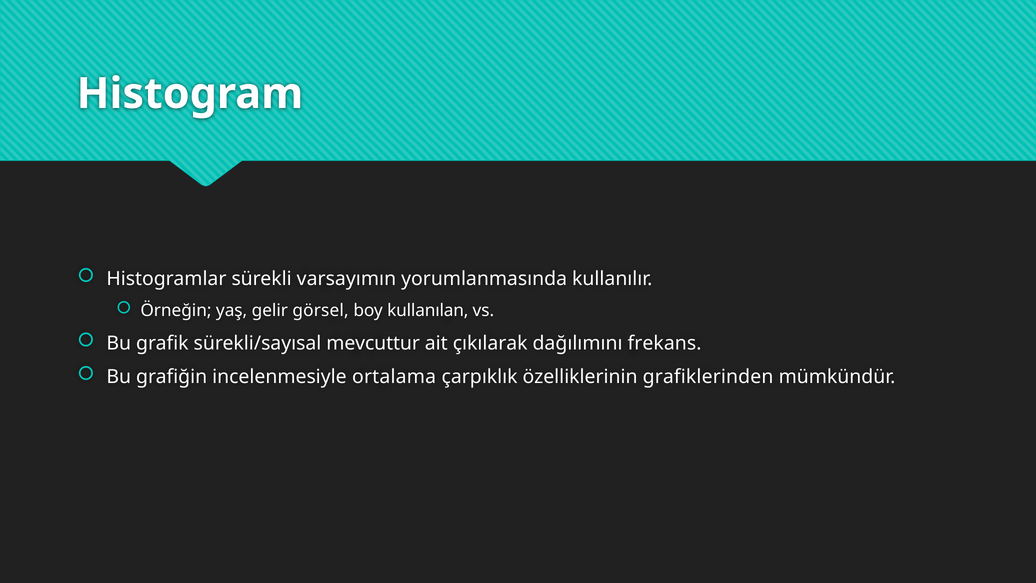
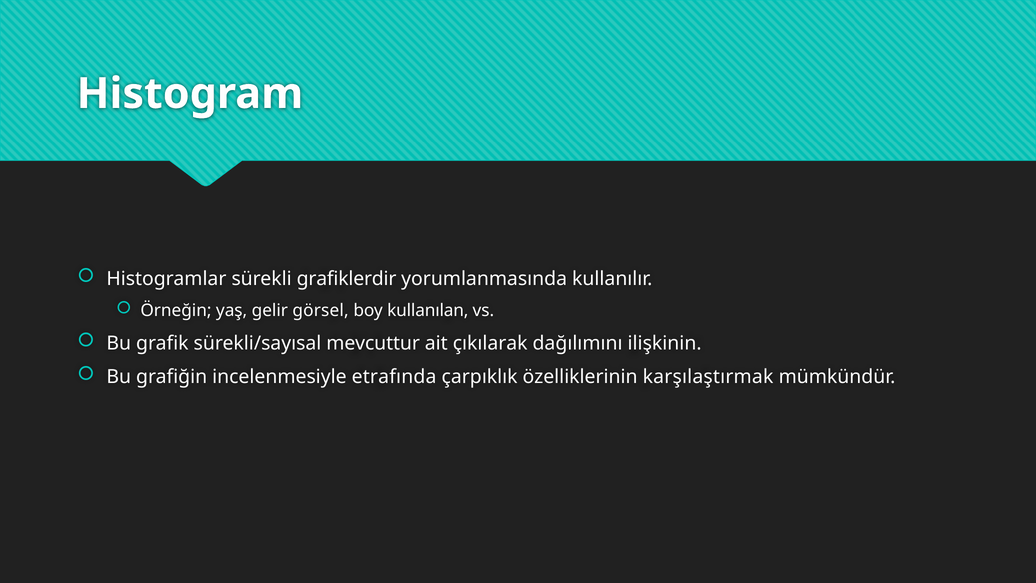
varsayımın: varsayımın -> grafiklerdir (347, 279)
frekans: frekans -> ilişkinin (665, 343)
ortalama: ortalama -> etrafında (394, 377)
grafiklerinden: grafiklerinden -> karşılaştırmak (708, 377)
